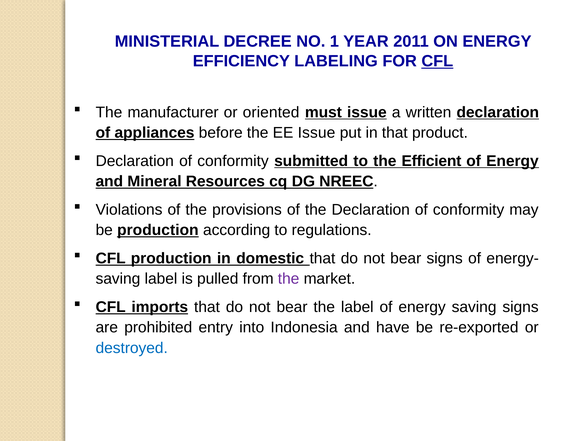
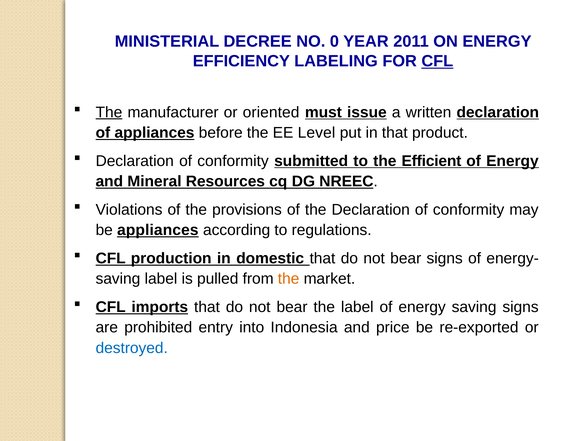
1: 1 -> 0 (334, 42)
The underline: none -> present (109, 112)
EE Issue: Issue -> Level (317, 133)
be production: production -> appliances (158, 230)
the colour: purple -> orange (289, 279)
have: have -> price (393, 327)
